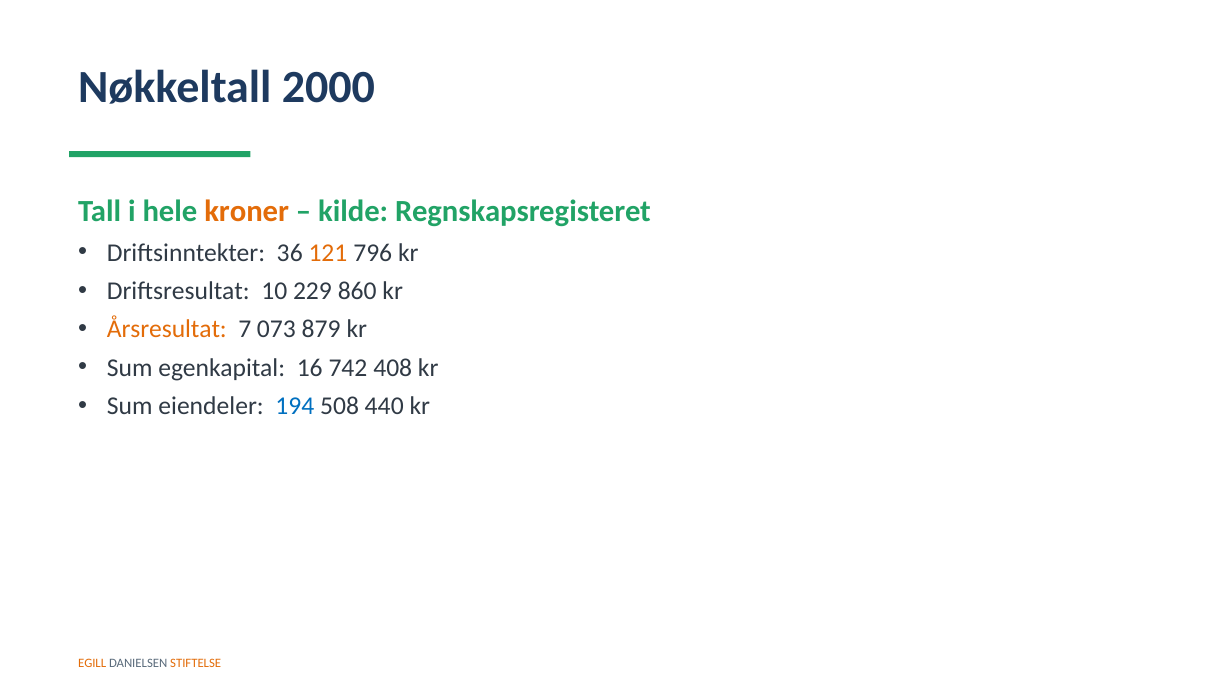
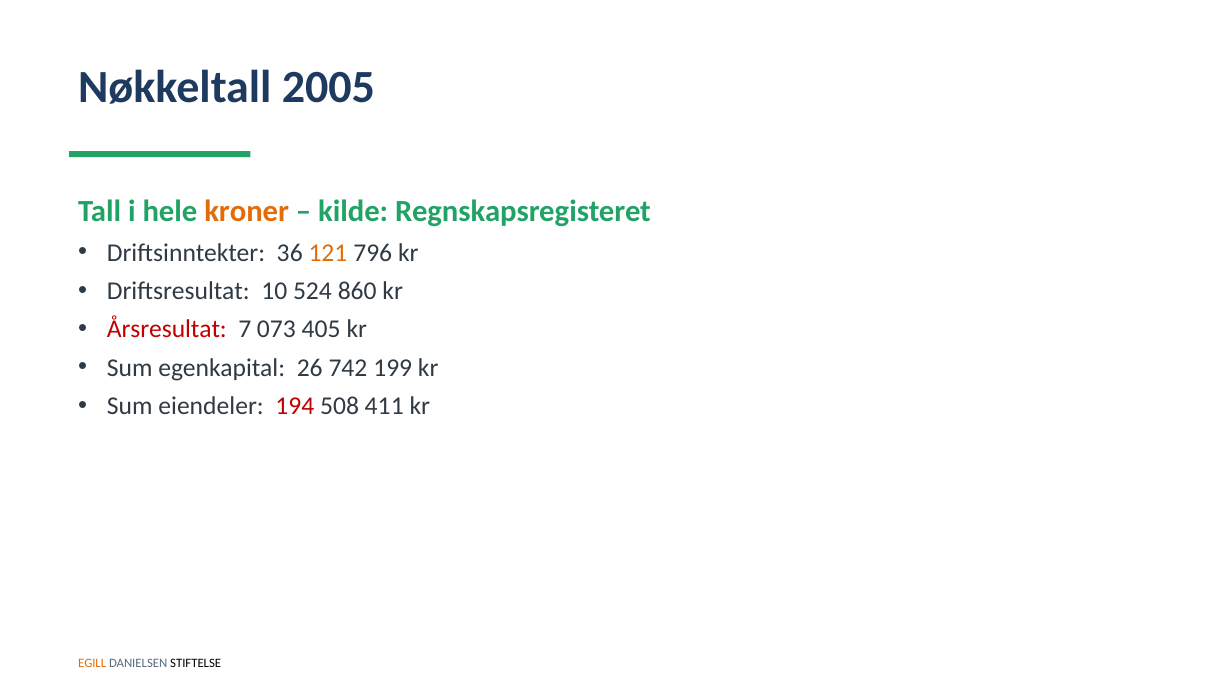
2000: 2000 -> 2005 (328, 88)
229: 229 -> 524 (312, 291)
Årsresultat colour: orange -> red (167, 329)
879: 879 -> 405 (321, 329)
16: 16 -> 26 (310, 368)
408: 408 -> 199 (393, 368)
194 colour: blue -> red (295, 406)
440: 440 -> 411 (384, 406)
STIFTELSE colour: orange -> black (196, 663)
